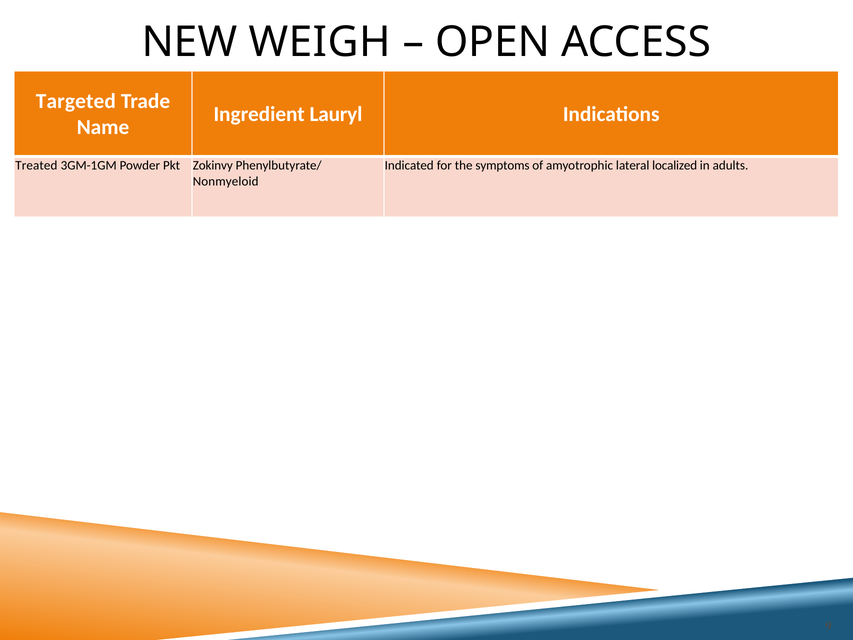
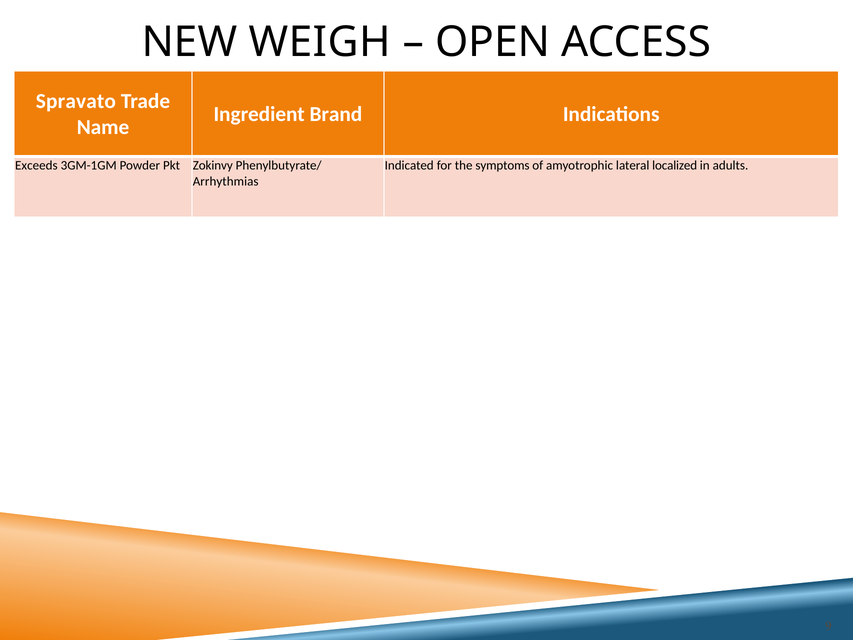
Targeted: Targeted -> Spravato (76, 101)
Lauryl: Lauryl -> Brand (336, 114)
Treated: Treated -> Exceeds (36, 165)
Nonmyeloid: Nonmyeloid -> Arrhythmias (226, 182)
